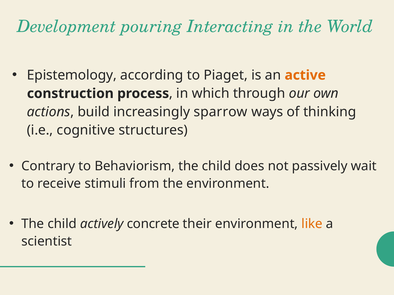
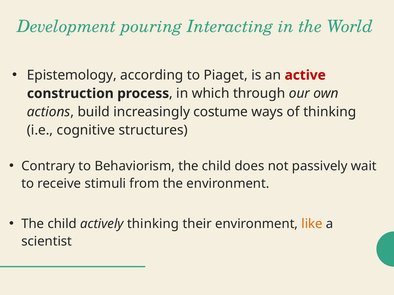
active colour: orange -> red (305, 75)
sparrow: sparrow -> costume (221, 112)
actively concrete: concrete -> thinking (153, 224)
